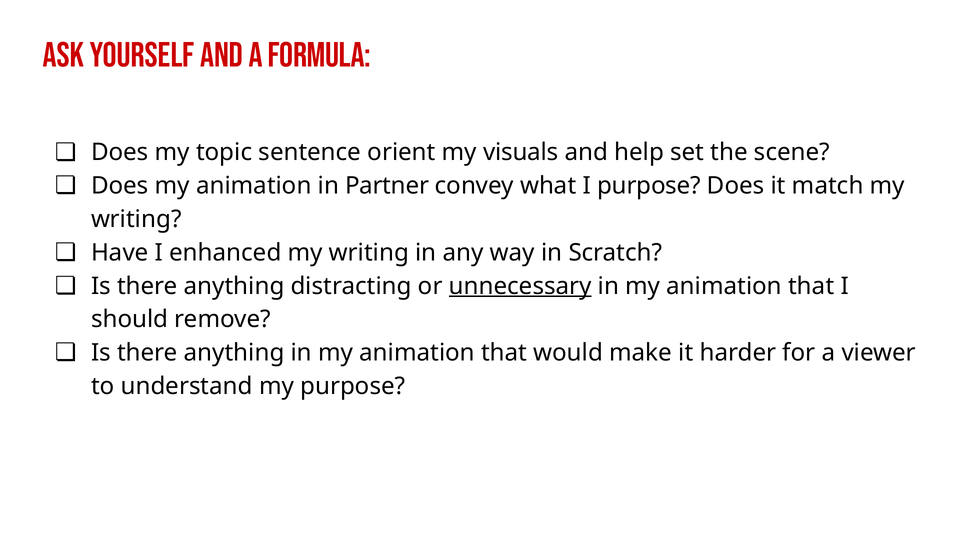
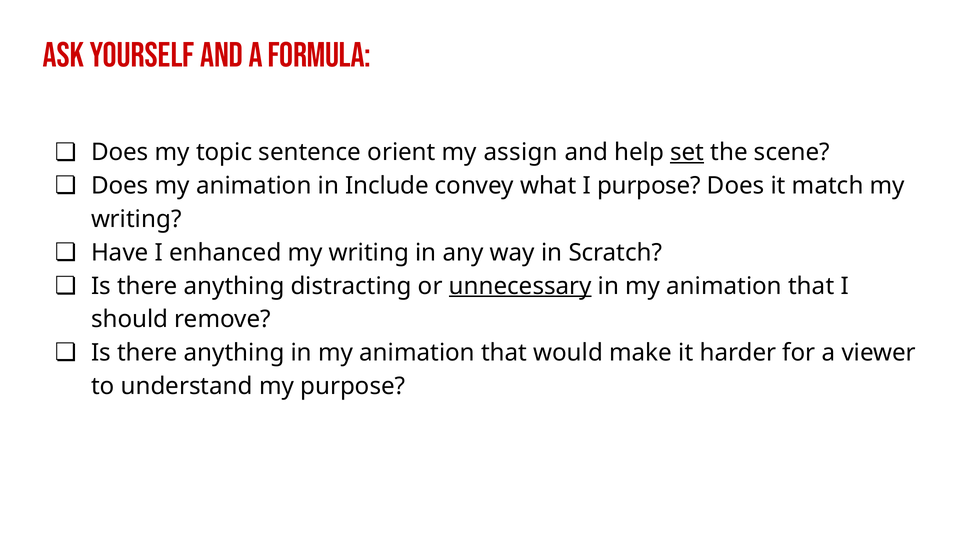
visuals: visuals -> assign (521, 152)
set underline: none -> present (687, 152)
Partner: Partner -> Include (387, 186)
